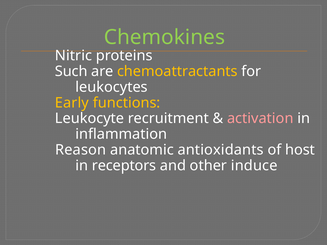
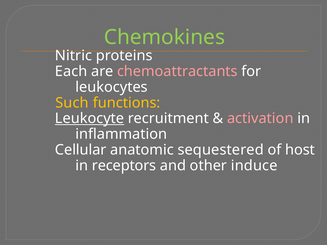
Such: Such -> Each (71, 71)
chemoattractants colour: yellow -> pink (177, 71)
Early: Early -> Such (72, 103)
Leukocyte underline: none -> present (90, 119)
Reason: Reason -> Cellular (81, 150)
antioxidants: antioxidants -> sequestered (221, 150)
